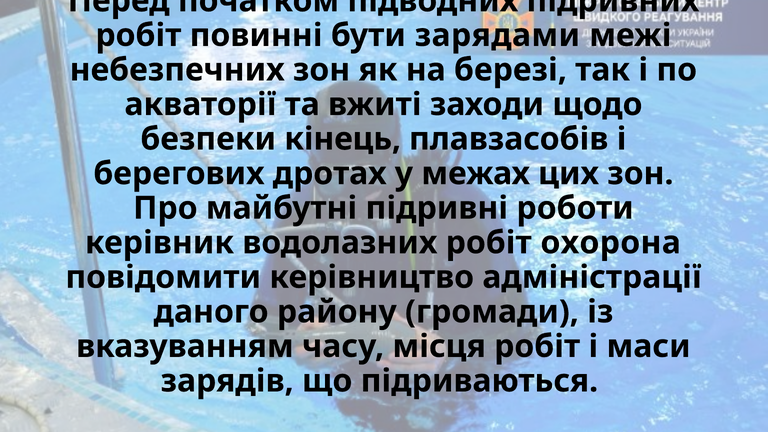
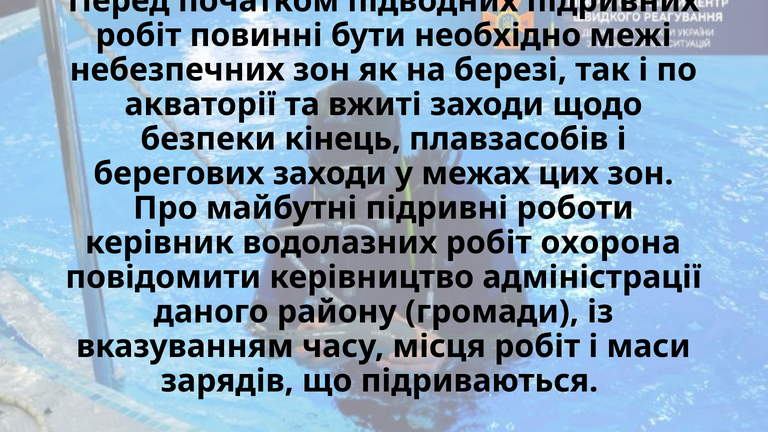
зарядами: зарядами -> необхідно (498, 35)
берегових дротах: дротах -> заходи (330, 174)
